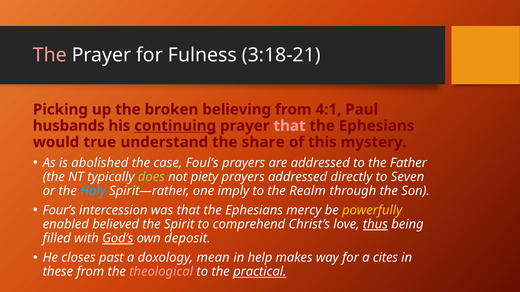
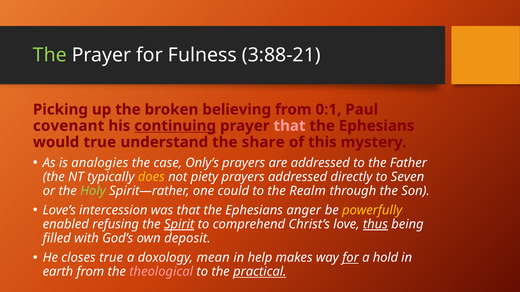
The colour: pink -> light green (50, 55)
3:18-21: 3:18-21 -> 3:88-21 (281, 55)
4:1: 4:1 -> 0:1 (328, 110)
husbands: husbands -> covenant (69, 126)
abolished: abolished -> analogies (100, 163)
Foul’s: Foul’s -> Only’s (202, 163)
does colour: light green -> yellow (151, 177)
Holy colour: light blue -> light green (93, 191)
imply: imply -> could (233, 191)
Four’s: Four’s -> Love’s (59, 211)
mercy: mercy -> anger (304, 211)
believed: believed -> refusing (116, 225)
Spirit underline: none -> present (179, 225)
God’s underline: present -> none (118, 239)
closes past: past -> true (111, 258)
for underline: none -> present (351, 258)
cites: cites -> hold (385, 258)
these: these -> earth (58, 272)
